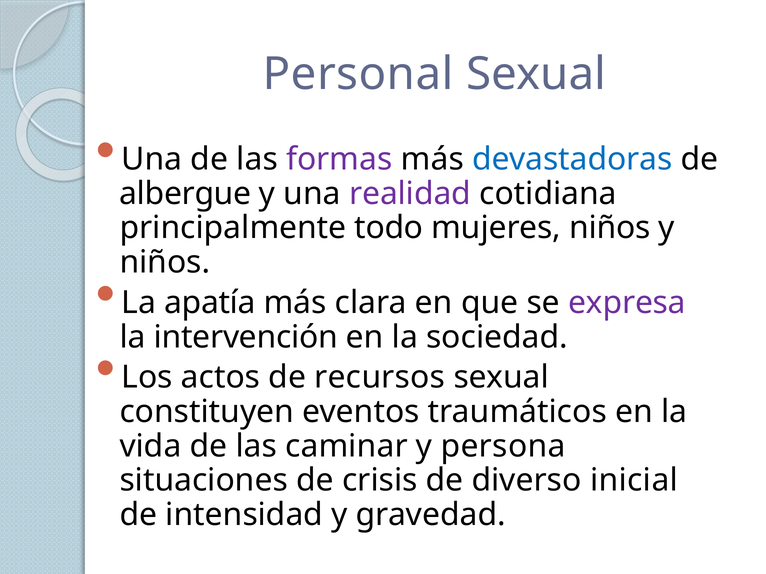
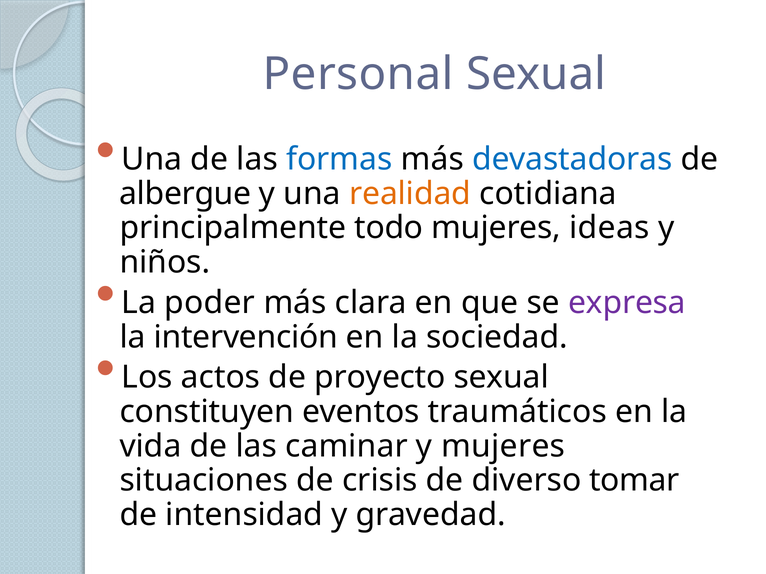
formas colour: purple -> blue (339, 159)
realidad colour: purple -> orange (410, 194)
mujeres niños: niños -> ideas (610, 228)
apatía: apatía -> poder (210, 303)
recursos: recursos -> proyecto (380, 377)
y persona: persona -> mujeres (503, 446)
inicial: inicial -> tomar (634, 481)
